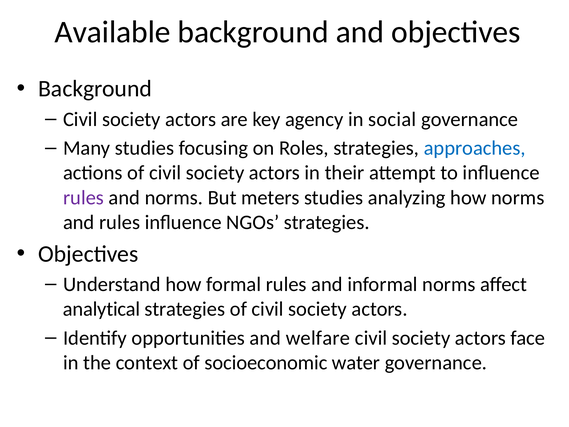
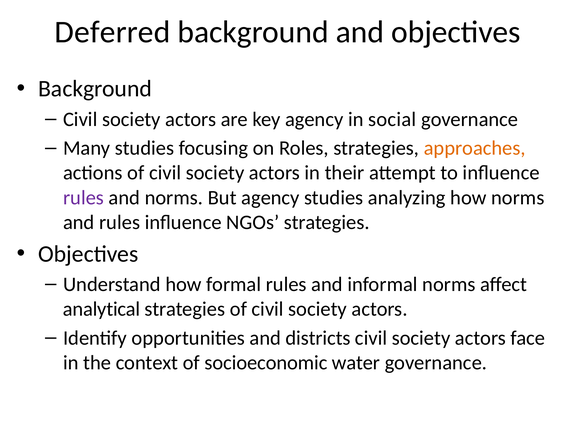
Available: Available -> Deferred (113, 32)
approaches colour: blue -> orange (475, 148)
But meters: meters -> agency (270, 197)
welfare: welfare -> districts (318, 338)
